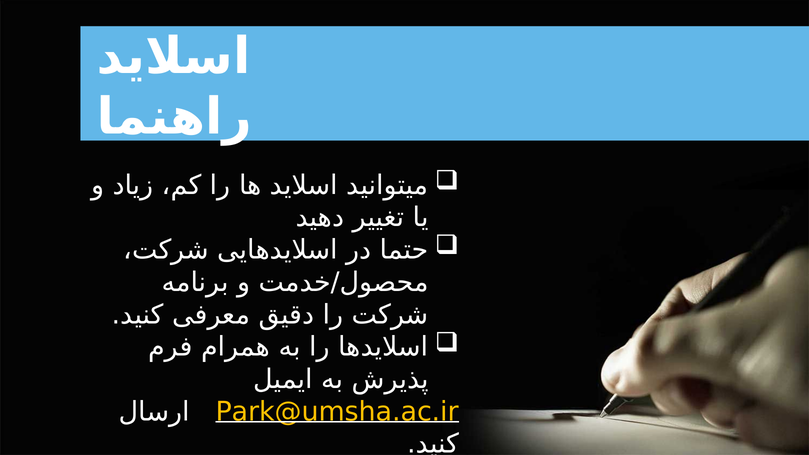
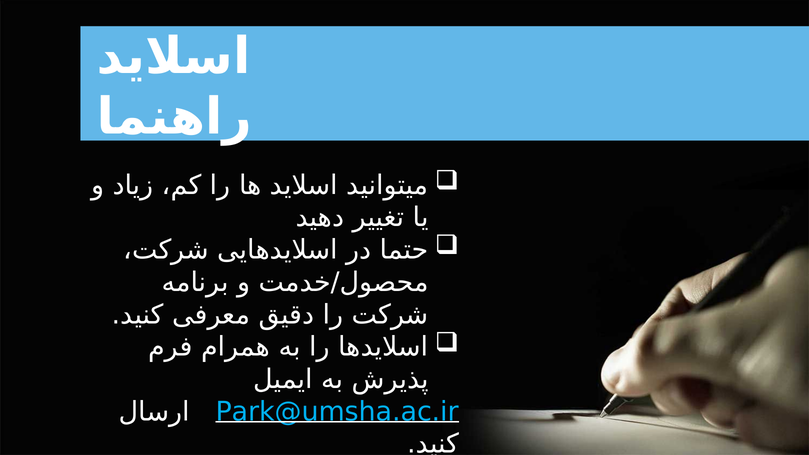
Park@umsha.ac.ir colour: yellow -> light blue (337, 412)
